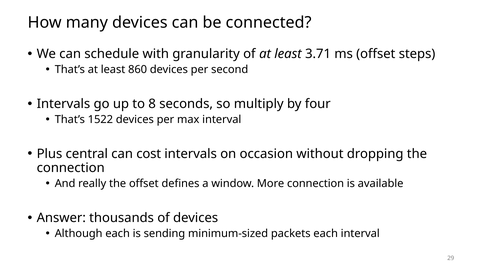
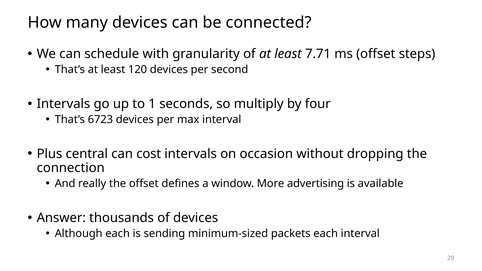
3.71: 3.71 -> 7.71 (318, 54)
860: 860 -> 120 (138, 69)
8: 8 -> 1 (152, 104)
1522: 1522 -> 6723 (100, 119)
More connection: connection -> advertising (316, 184)
